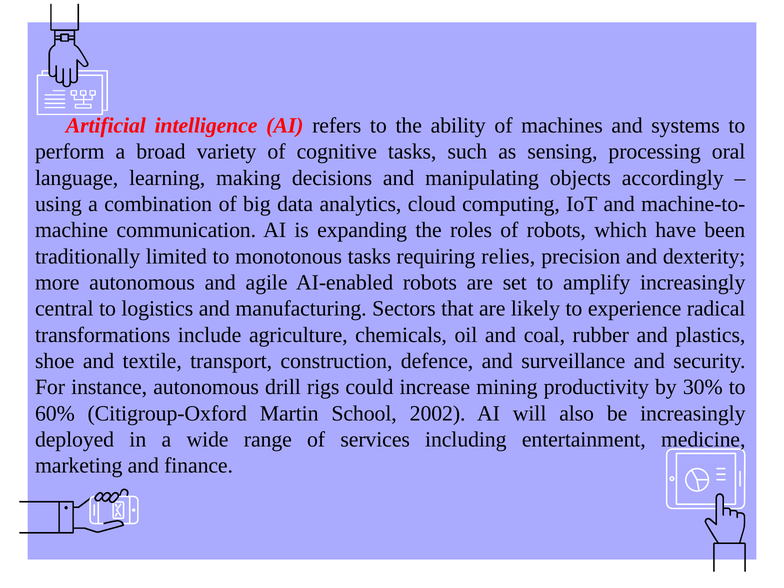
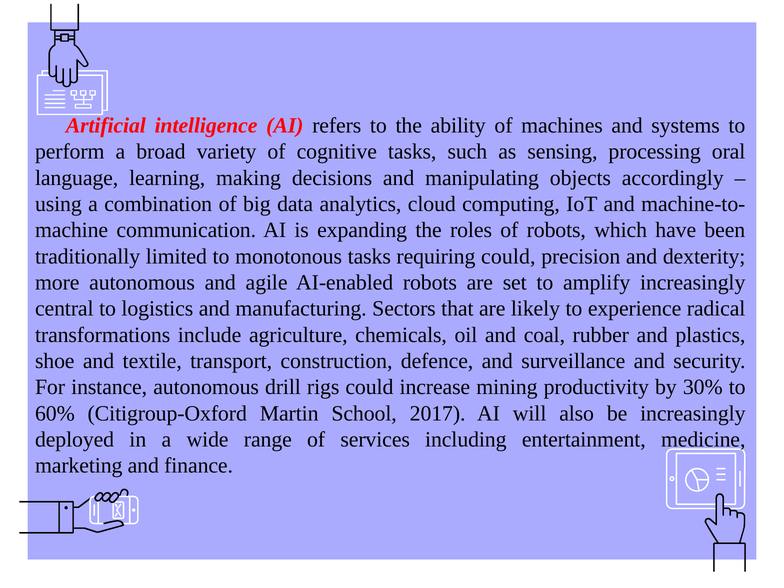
requiring relies: relies -> could (508, 256)
2002: 2002 -> 2017 (438, 413)
